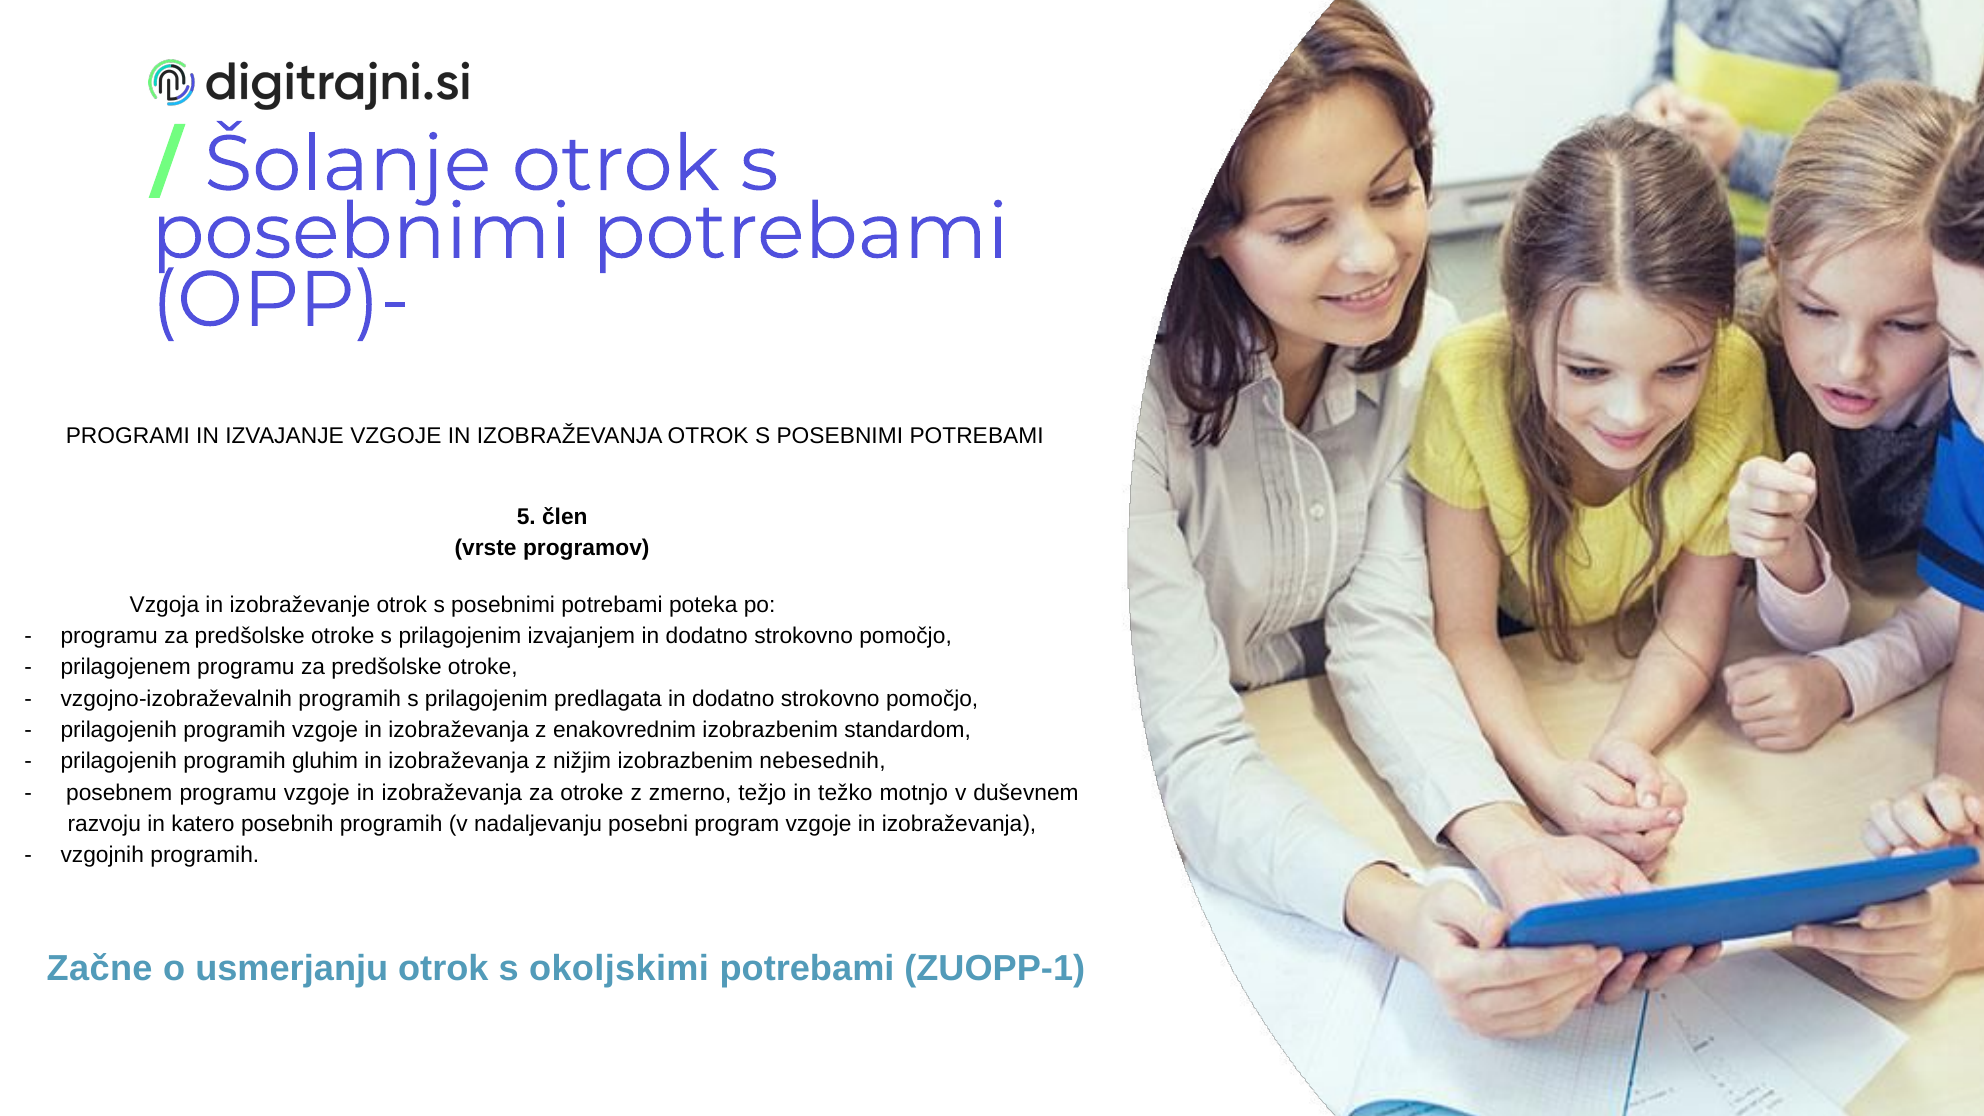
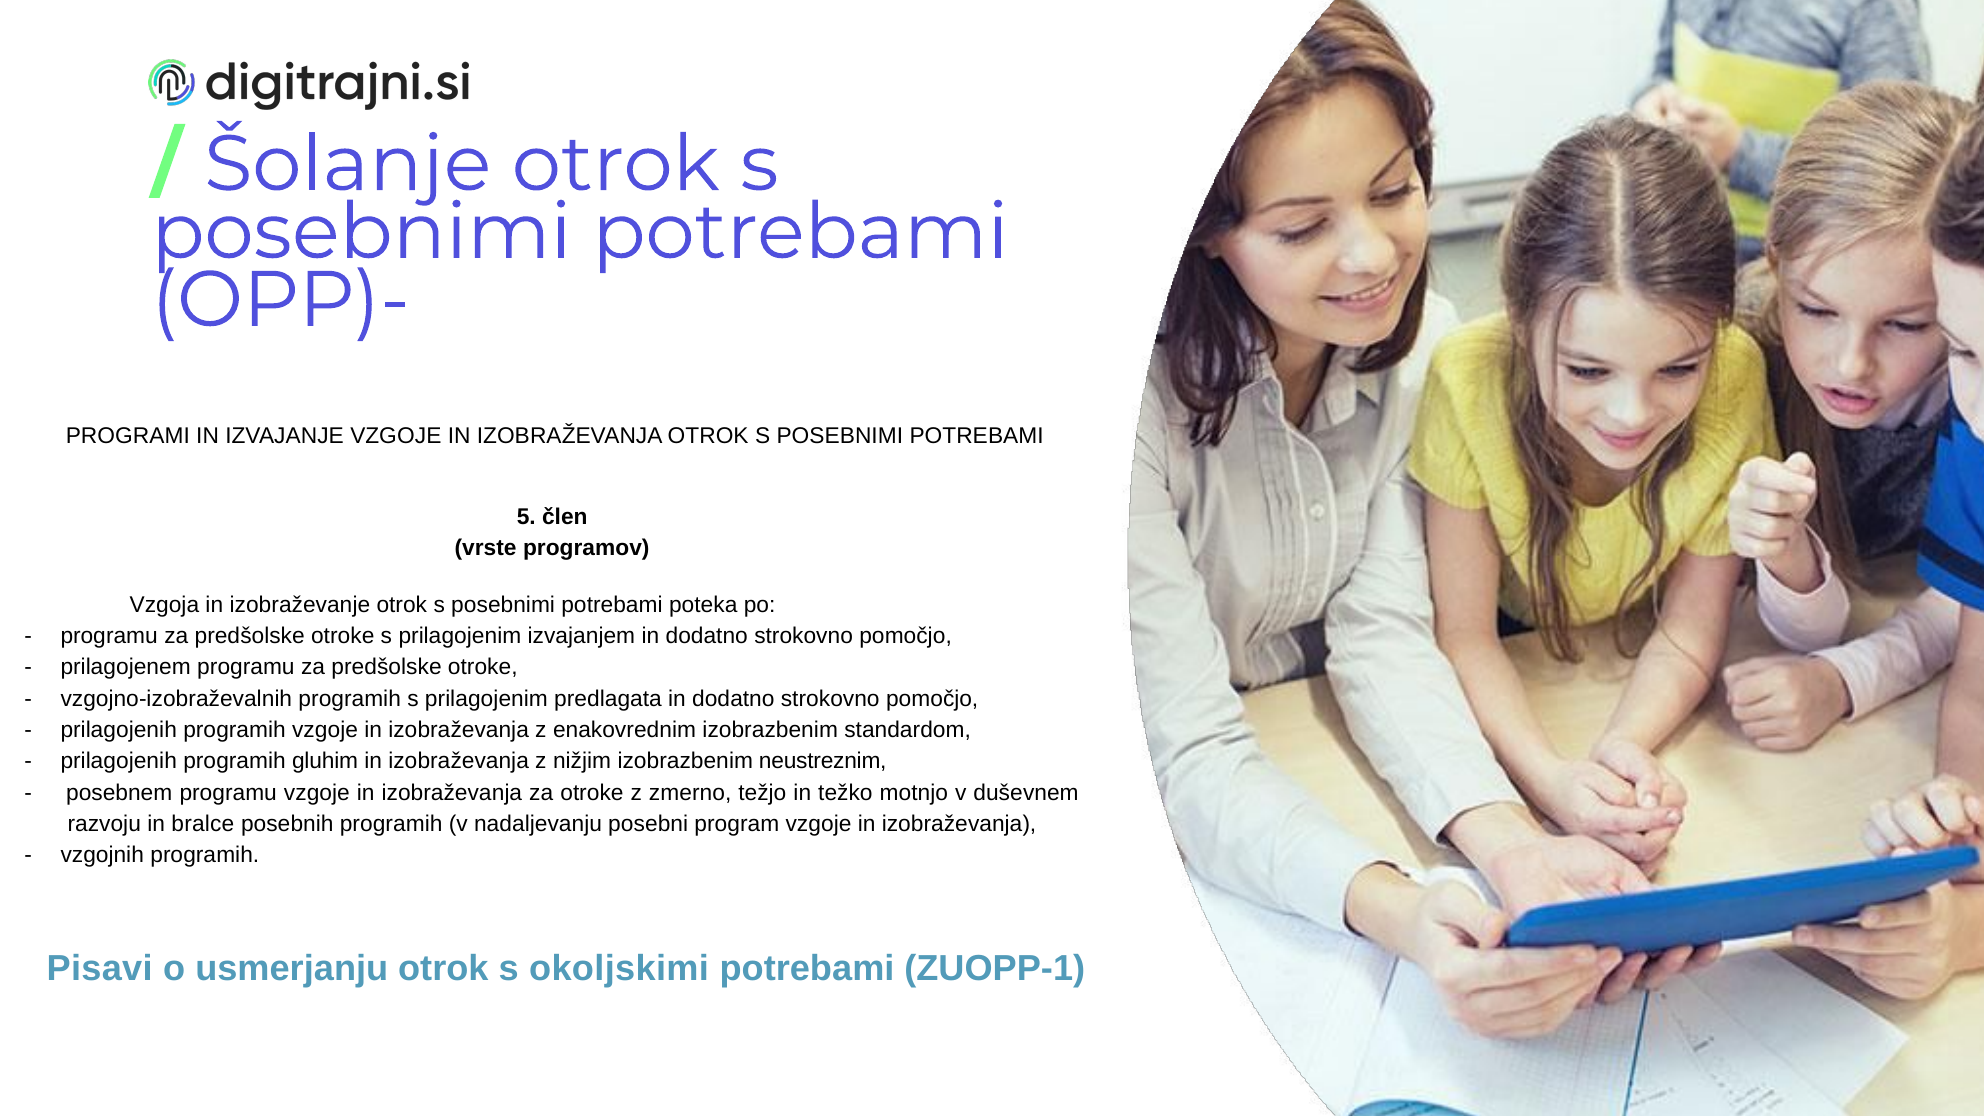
nebesednih: nebesednih -> neustreznim (823, 761)
katero: katero -> bralce (203, 824)
Začne: Začne -> Pisavi (100, 969)
